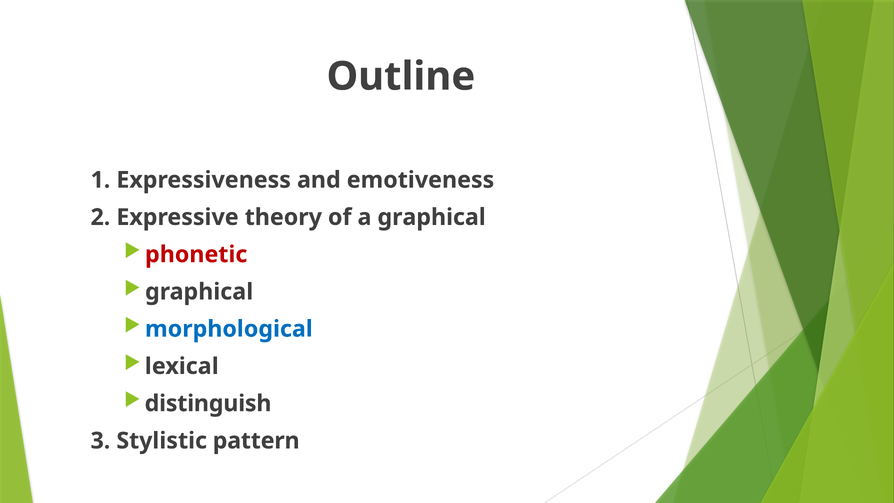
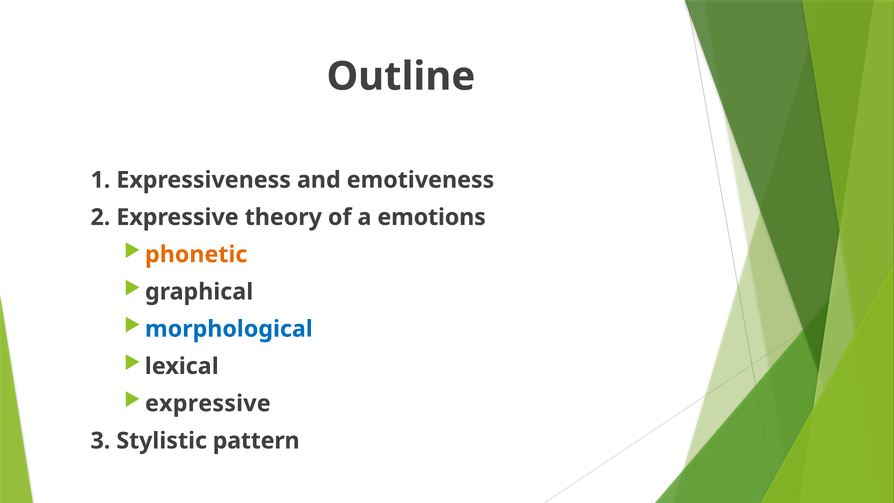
a graphical: graphical -> emotions (432, 217)
phonetic colour: red -> orange (196, 254)
distinguish: distinguish -> expressive (208, 403)
